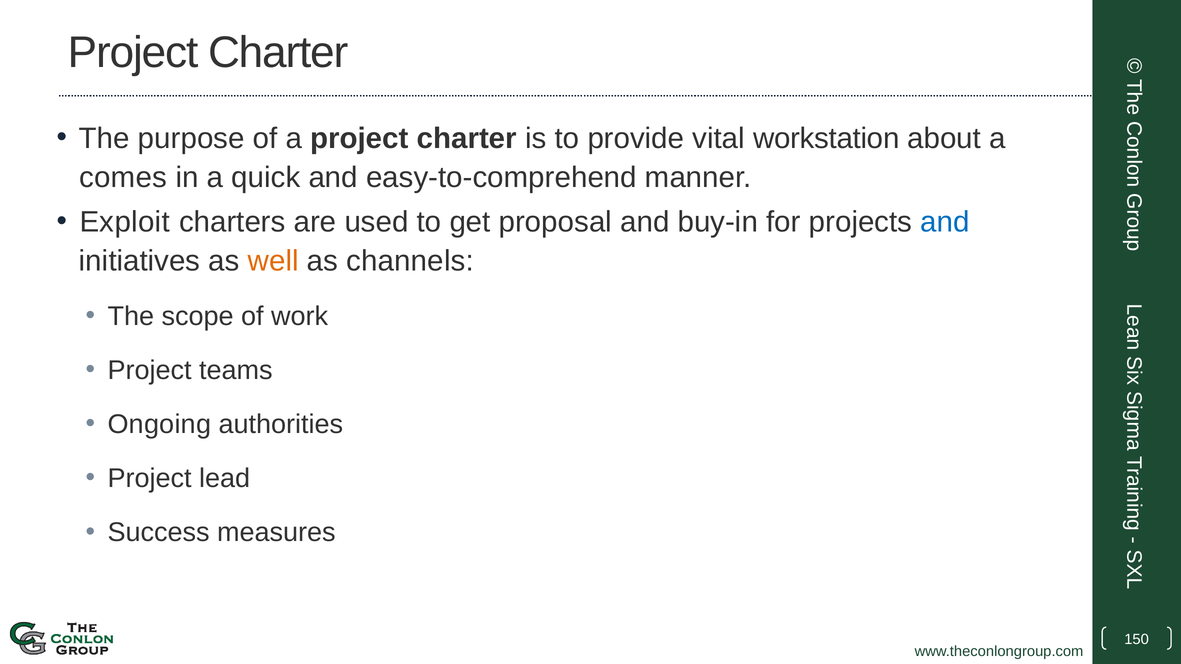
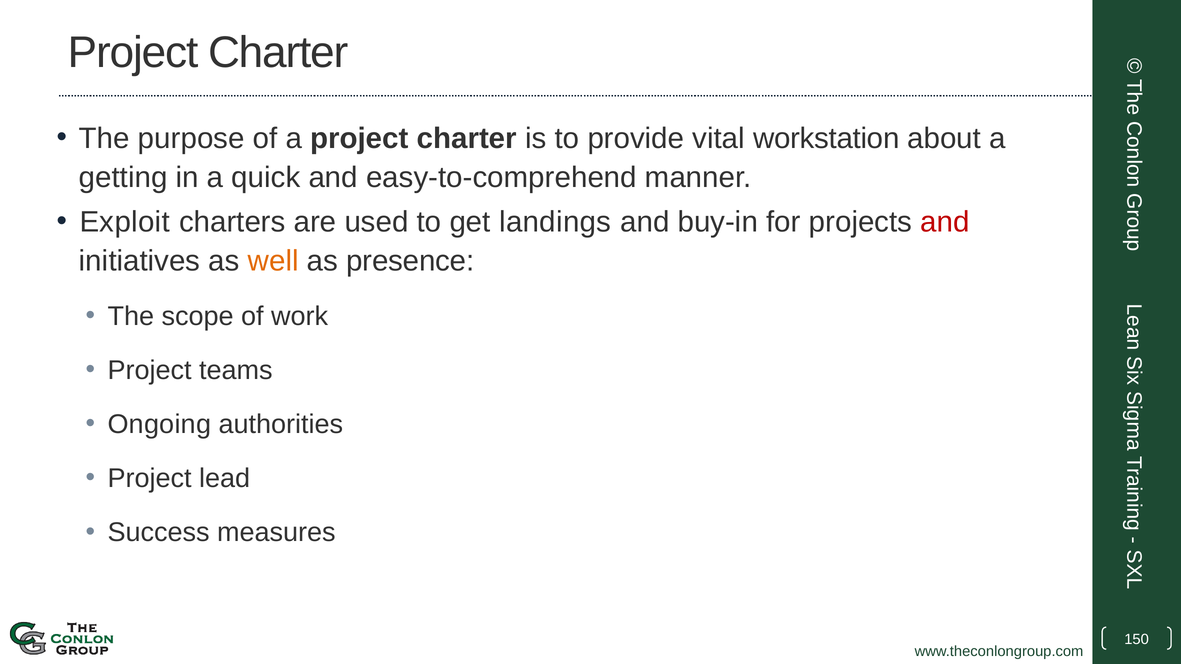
comes: comes -> getting (123, 177)
proposal: proposal -> landings (555, 222)
and colour: blue -> red (945, 222)
channels: channels -> presence (410, 261)
